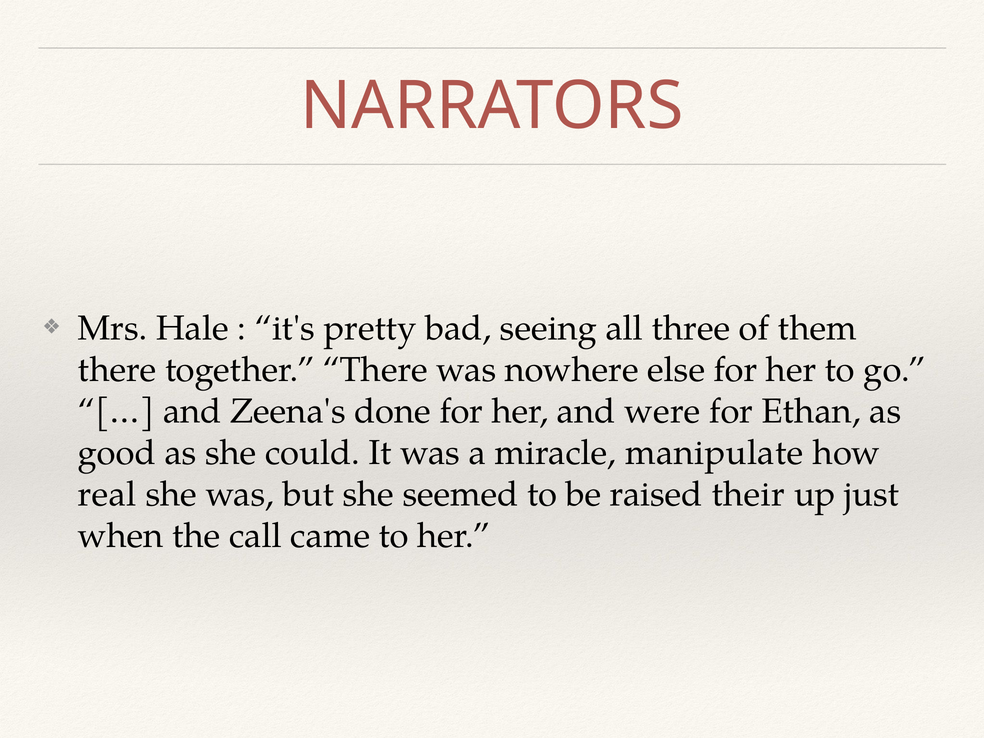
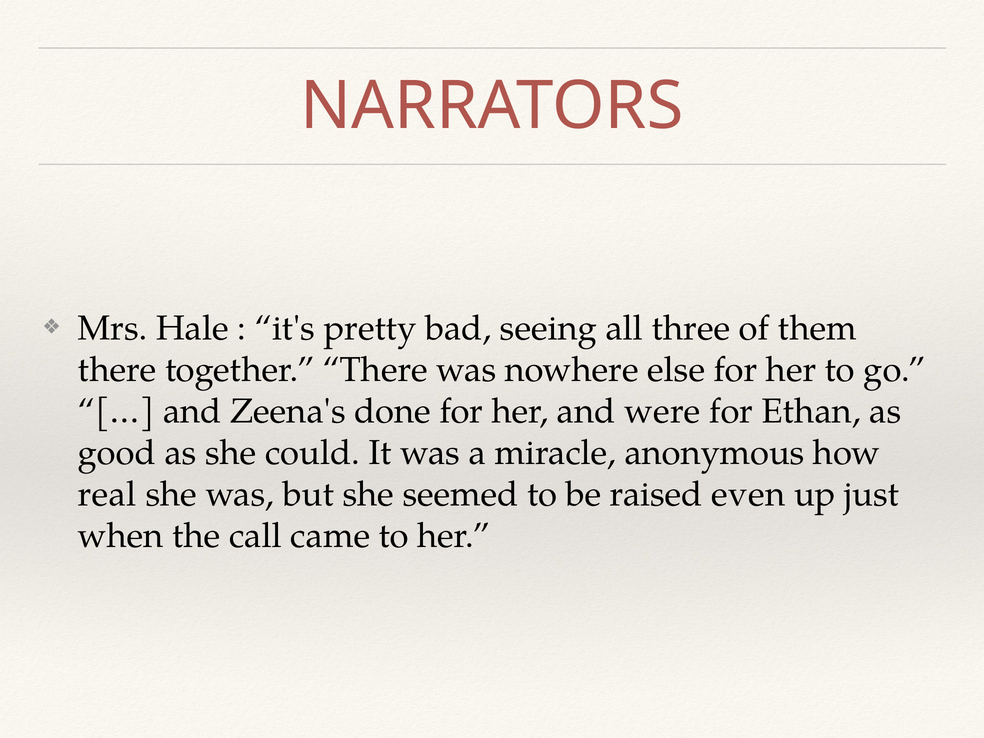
manipulate: manipulate -> anonymous (715, 453)
their: their -> even (748, 494)
